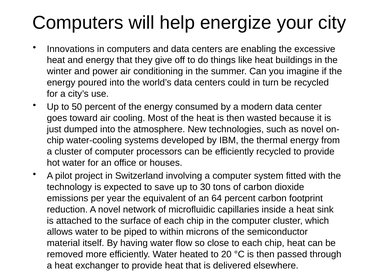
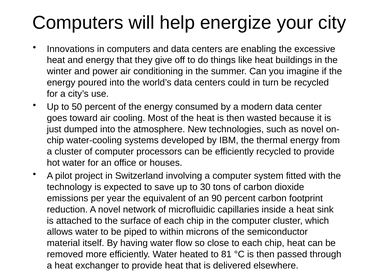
64: 64 -> 90 (217, 198)
20: 20 -> 81 (226, 254)
